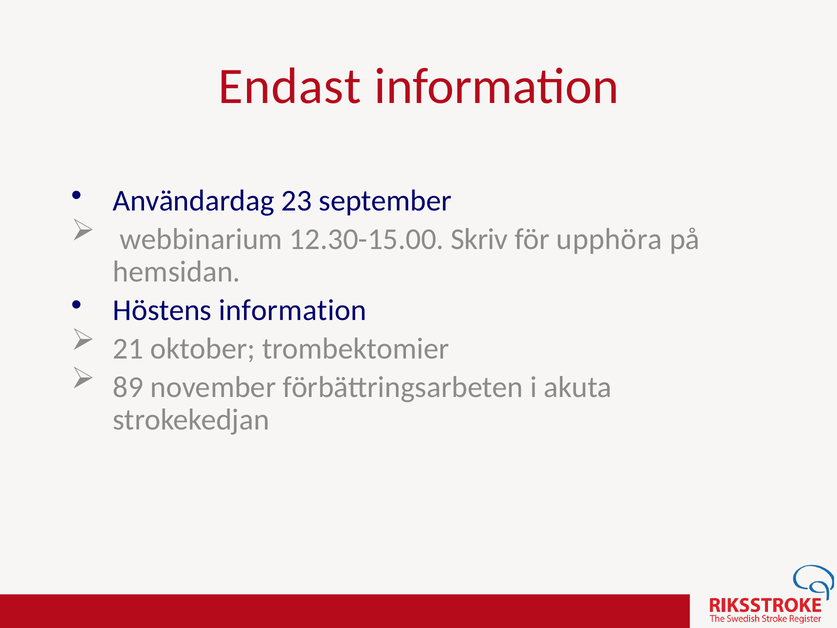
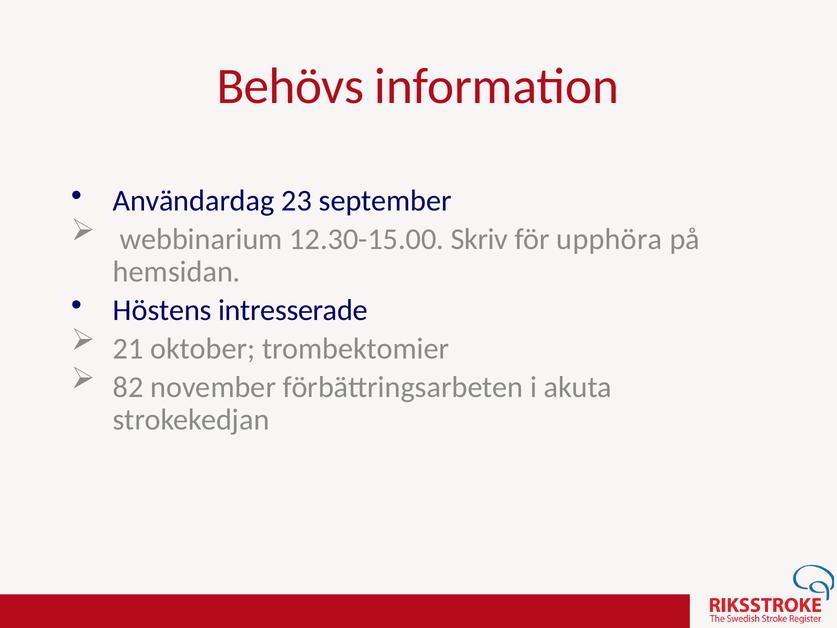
Endast: Endast -> Behövs (290, 86)
Höstens information: information -> intresserade (293, 310)
89: 89 -> 82 (128, 387)
